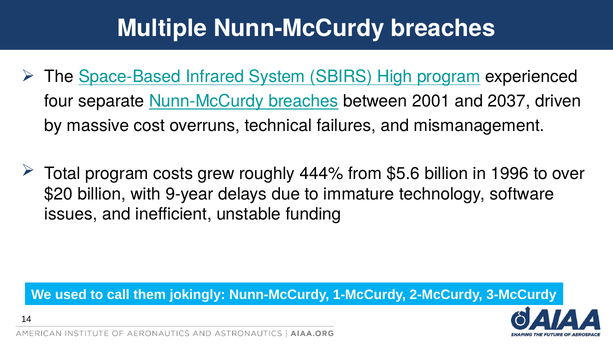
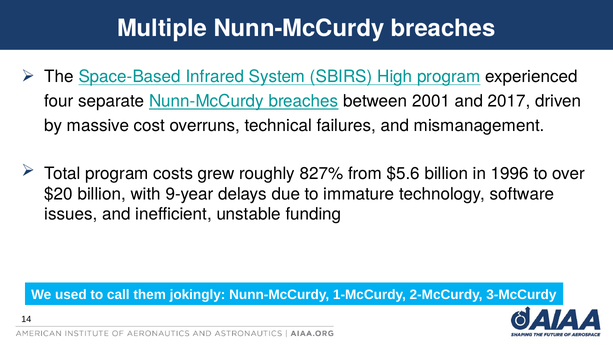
2037: 2037 -> 2017 (509, 101)
444%: 444% -> 827% (321, 173)
